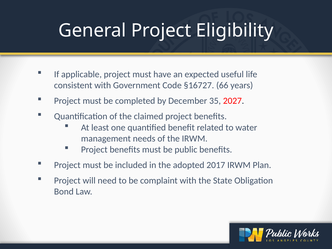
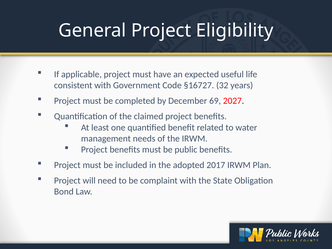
66: 66 -> 32 (222, 85)
35: 35 -> 69 (215, 101)
